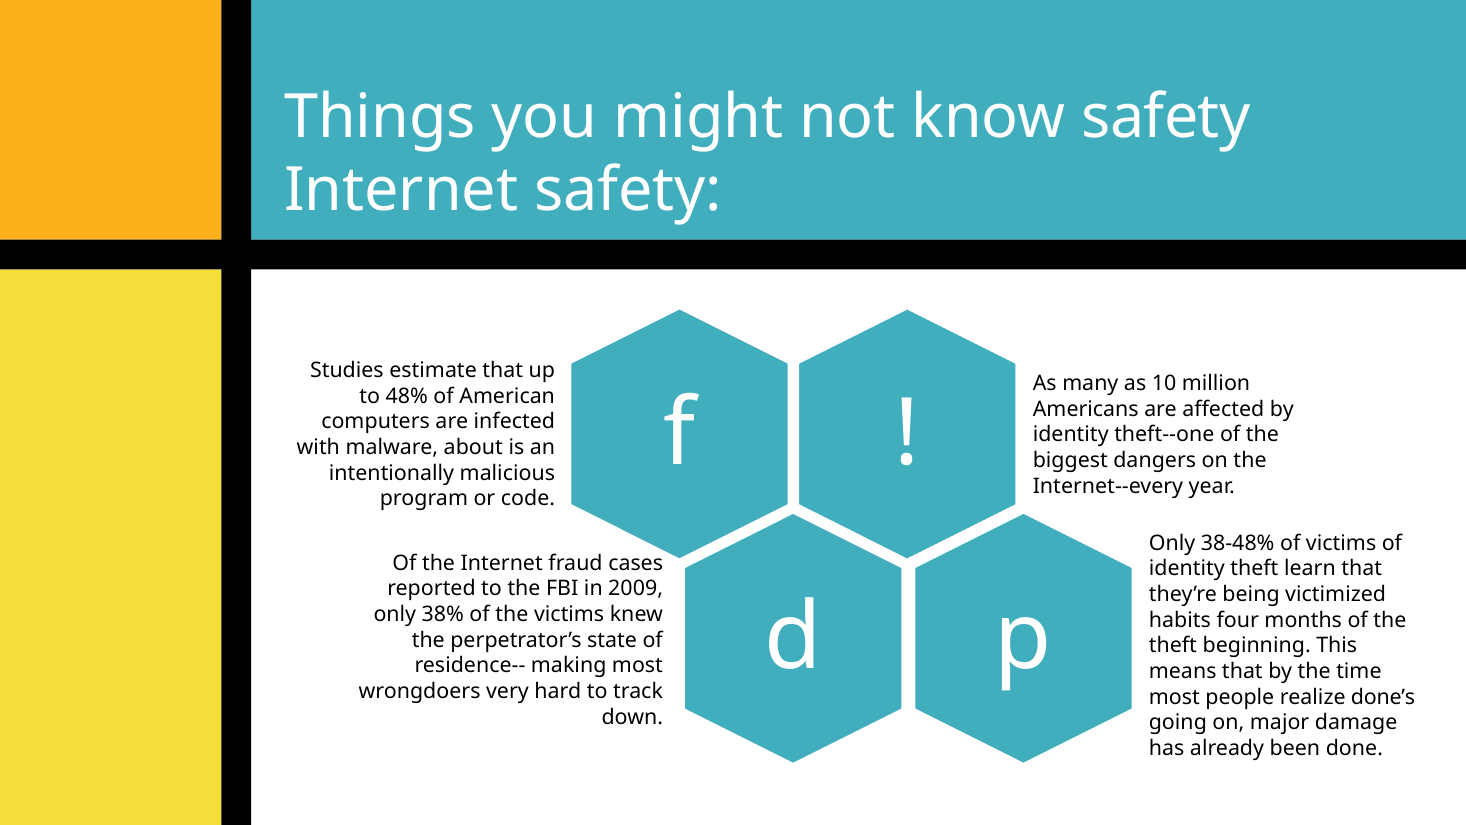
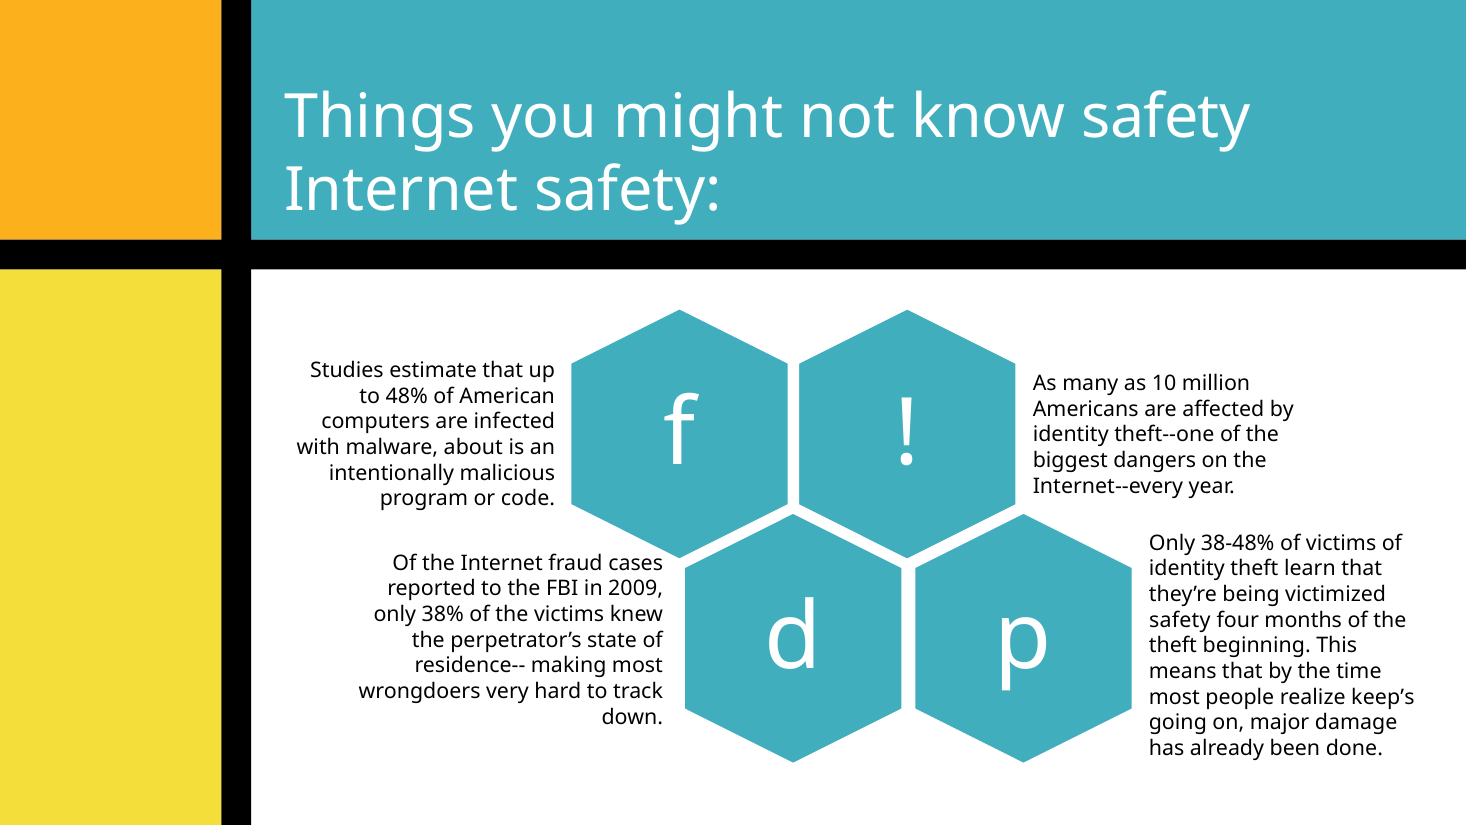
habits: habits -> safety (1180, 620)
done’s: done’s -> keep’s (1383, 697)
